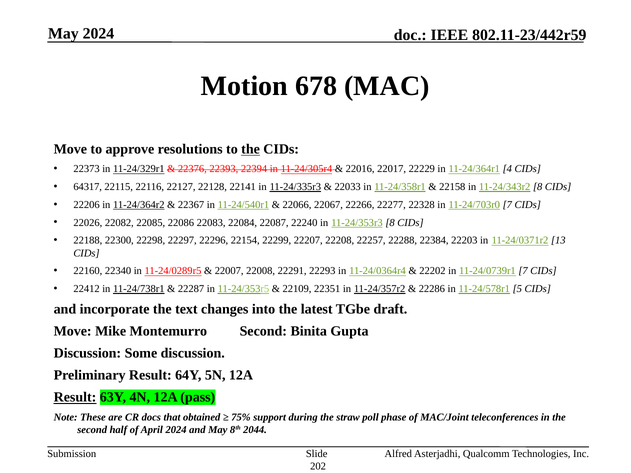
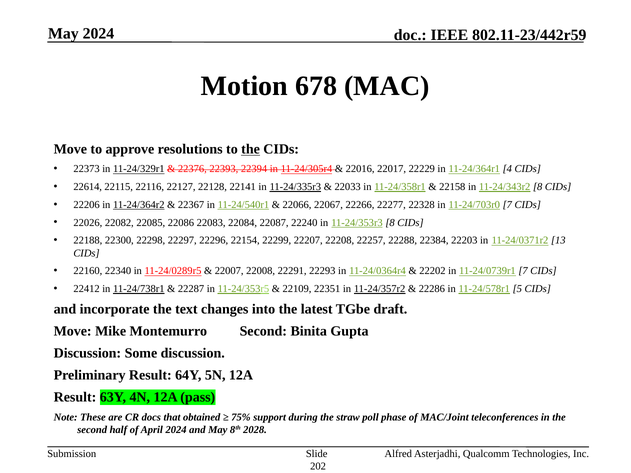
64317: 64317 -> 22614 (88, 187)
Result underline: present -> none (75, 398)
2044: 2044 -> 2028 (255, 430)
